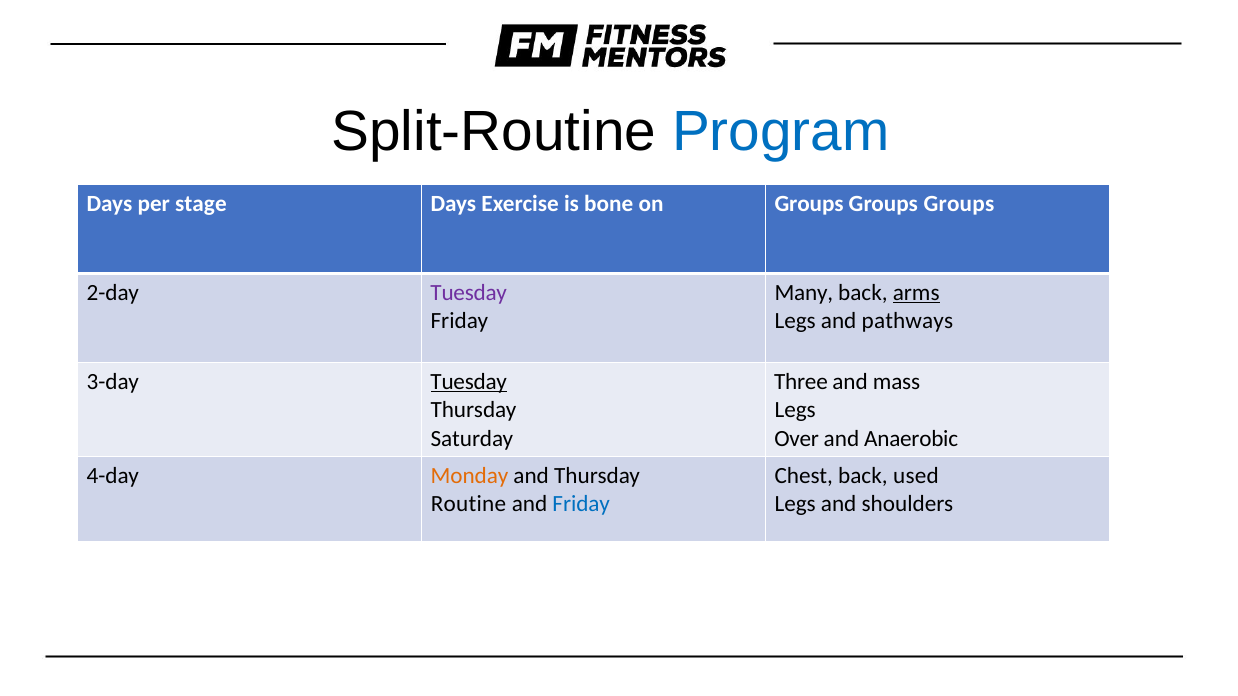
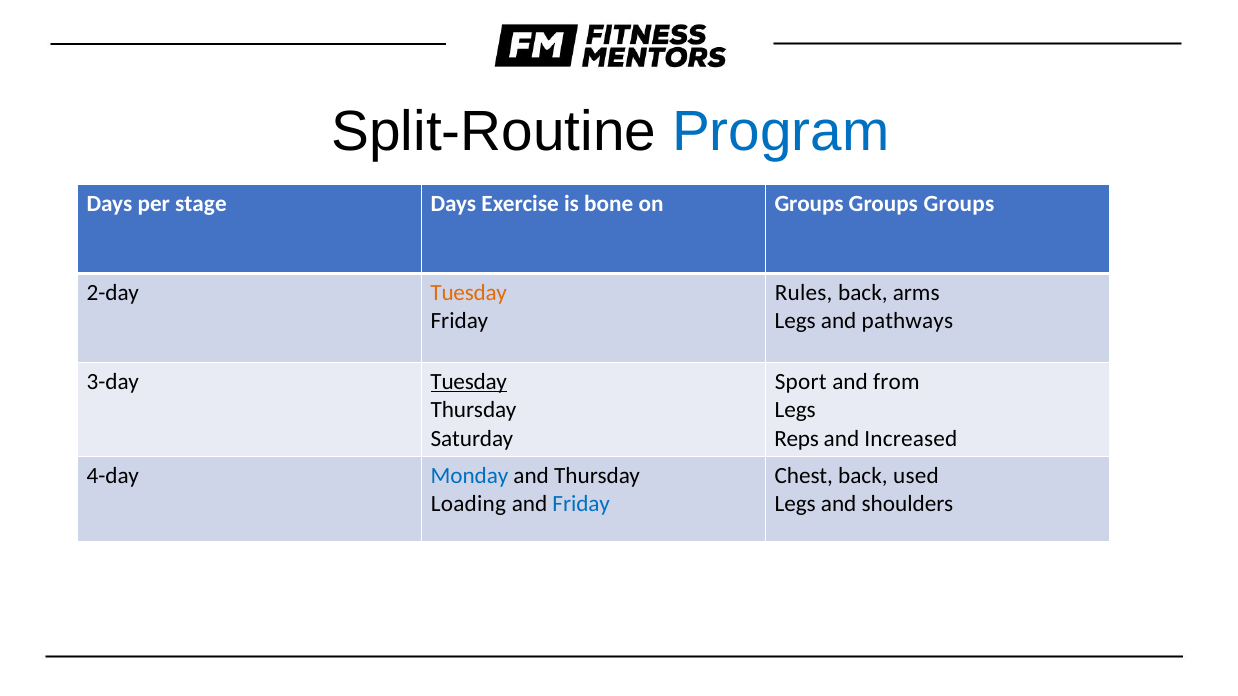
Tuesday colour: purple -> orange (469, 293)
Many: Many -> Rules (804, 293)
arms underline: present -> none (916, 293)
Three: Three -> Sport (801, 382)
mass: mass -> from (896, 382)
Over: Over -> Reps (797, 439)
Anaerobic: Anaerobic -> Increased (911, 439)
Monday colour: orange -> blue (469, 476)
Routine: Routine -> Loading (468, 505)
